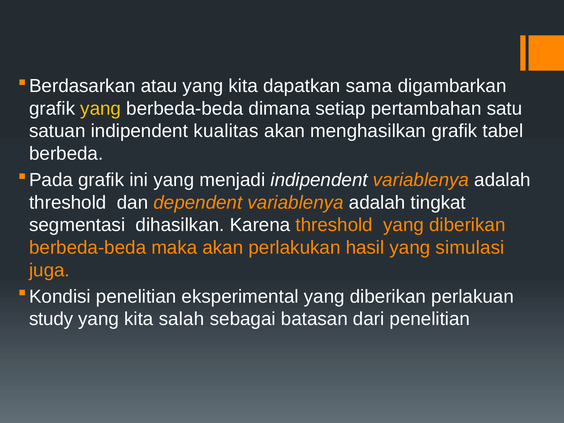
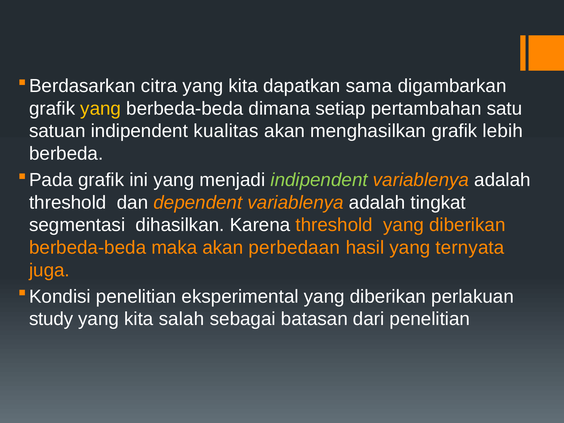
atau: atau -> citra (159, 86)
tabel: tabel -> lebih (503, 131)
indipendent colour: white -> light green (319, 180)
perlakukan: perlakukan -> perbedaan (294, 248)
simulasi: simulasi -> ternyata (470, 248)
